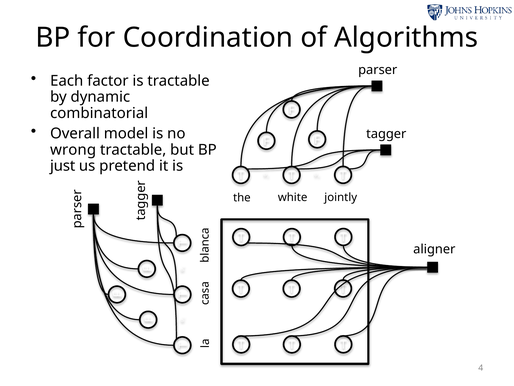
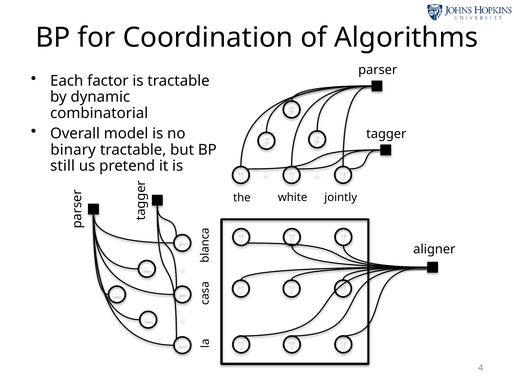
wrong: wrong -> binary (73, 150)
just: just -> still (63, 166)
